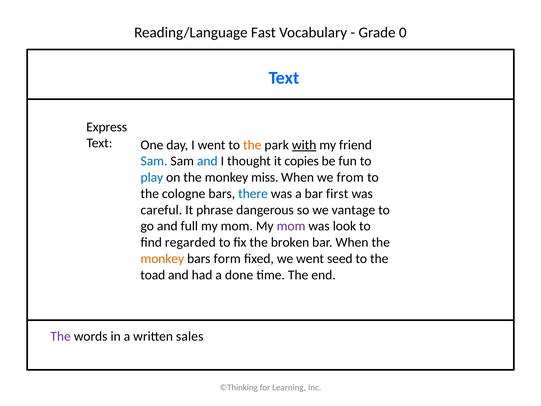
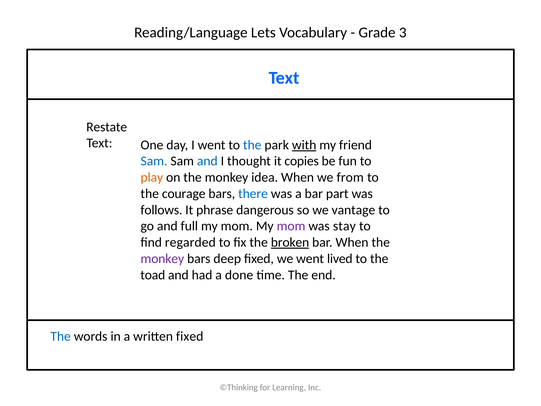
Fast: Fast -> Lets (263, 33)
0: 0 -> 3 (403, 33)
Express: Express -> Restate (107, 127)
the colour: orange -> blue (252, 145)
play colour: blue -> orange (152, 177)
miss: miss -> idea (265, 177)
cologne: cologne -> courage (184, 194)
first: first -> part (337, 194)
careful: careful -> follows (161, 210)
look: look -> stay (344, 226)
broken underline: none -> present (290, 242)
monkey colour: orange -> purple (162, 258)
form: form -> deep (227, 258)
seed: seed -> lived (340, 258)
The colour: purple -> blue (61, 336)
written sales: sales -> fixed (190, 336)
